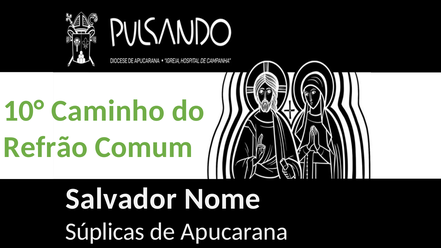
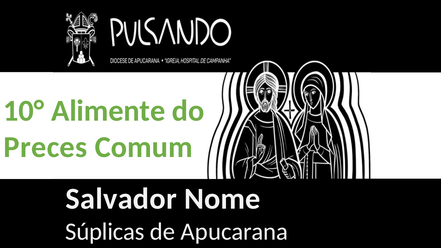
Caminho: Caminho -> Alimente (108, 111)
Refrão: Refrão -> Preces (45, 147)
